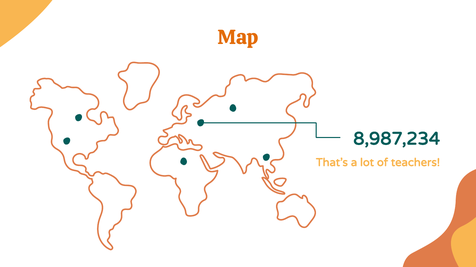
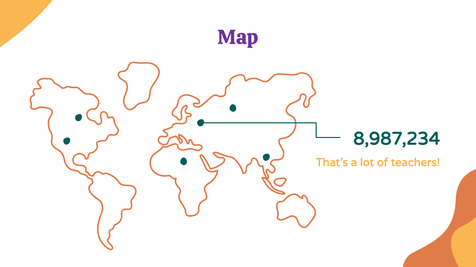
Map colour: orange -> purple (238, 37)
